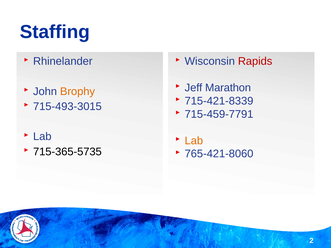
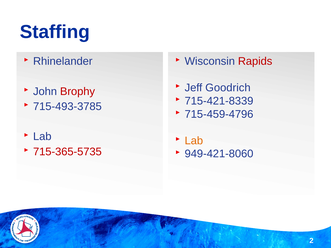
Marathon: Marathon -> Goodrich (228, 88)
Brophy colour: orange -> red (78, 91)
715-493-3015: 715-493-3015 -> 715-493-3785 (67, 107)
715-459-7791: 715-459-7791 -> 715-459-4796 (219, 114)
715-365-5735 colour: black -> red (67, 152)
765-421-8060: 765-421-8060 -> 949-421-8060 (219, 154)
